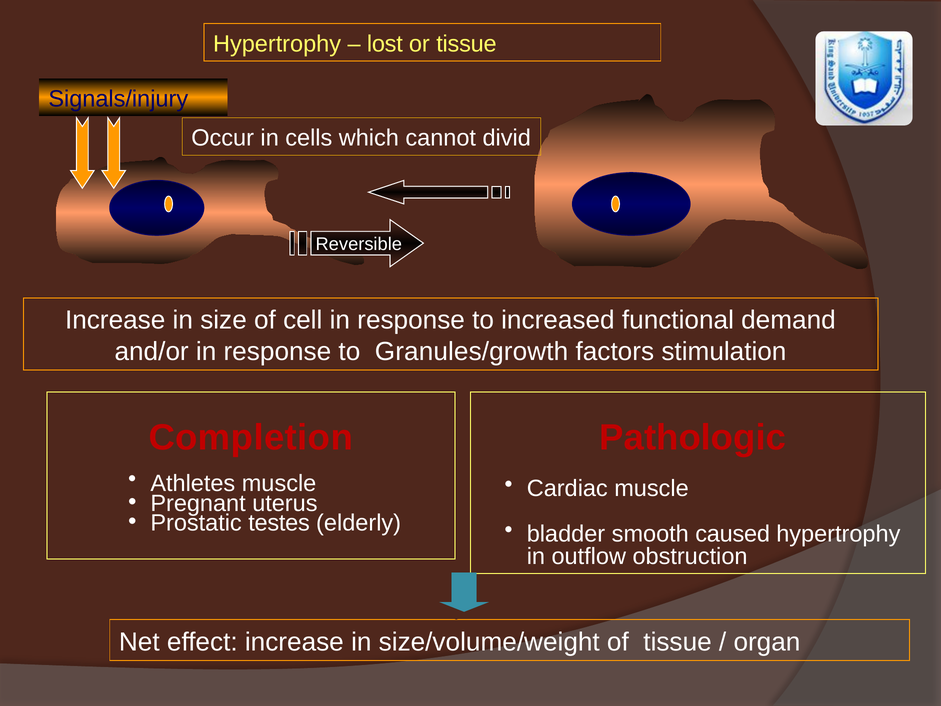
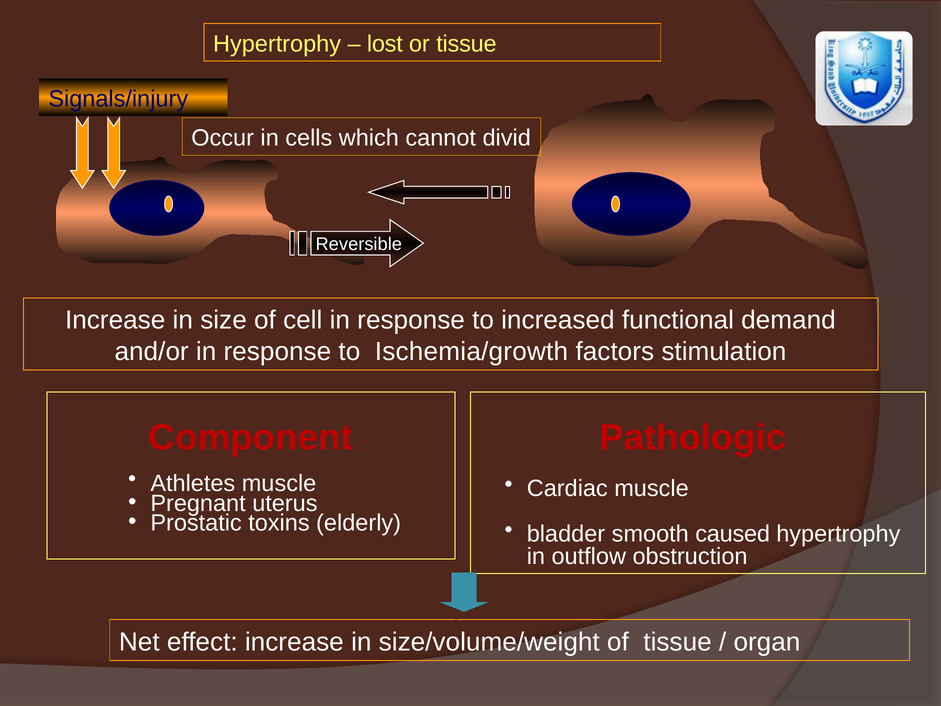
Granules/growth: Granules/growth -> Ischemia/growth (471, 351)
Completion: Completion -> Component (251, 437)
testes: testes -> toxins (279, 523)
